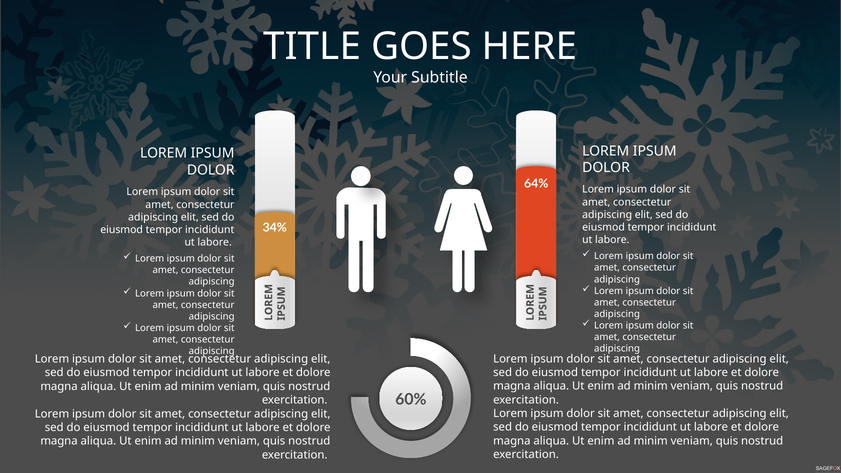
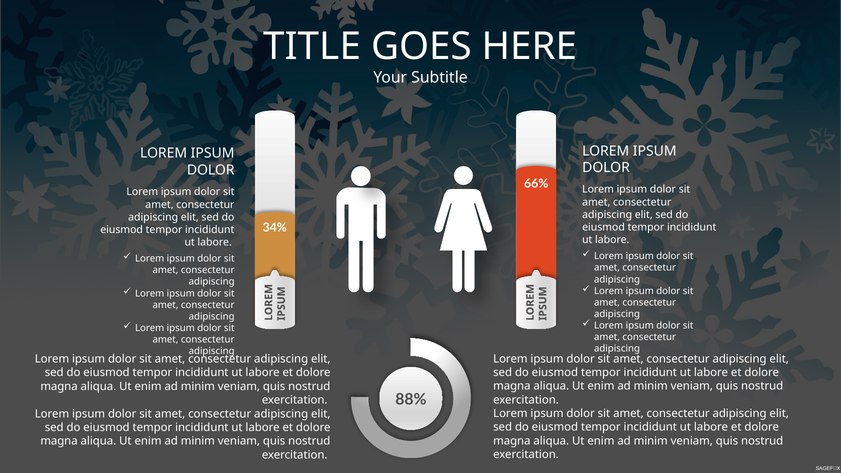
64%: 64% -> 66% (536, 184)
60%: 60% -> 88% (411, 399)
